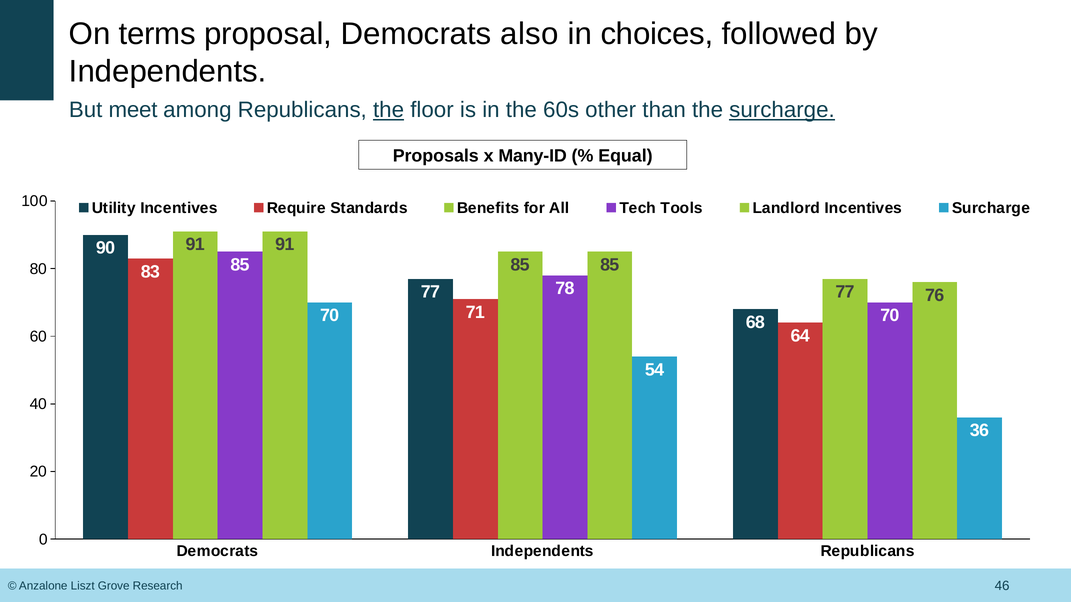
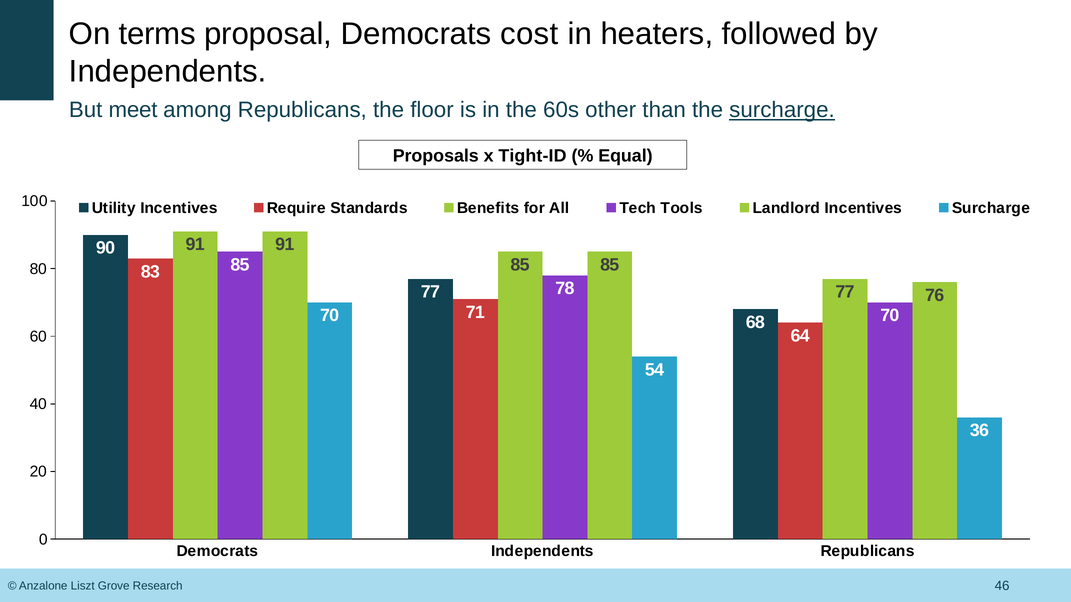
also: also -> cost (529, 34)
choices: choices -> heaters (657, 34)
the underline: present -> none (389, 110)
Many-ID: Many-ID -> Tight-ID (532, 156)
